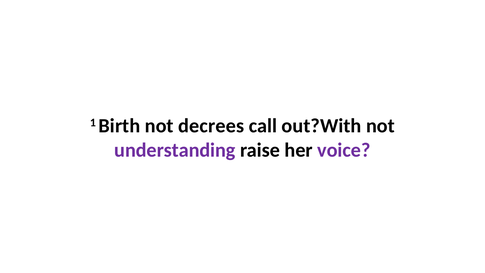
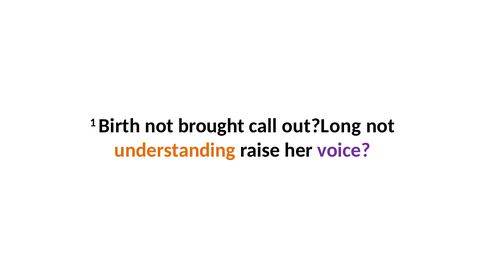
decrees: decrees -> brought (211, 126)
out?With: out?With -> out?Long (321, 126)
understanding colour: purple -> orange (175, 150)
